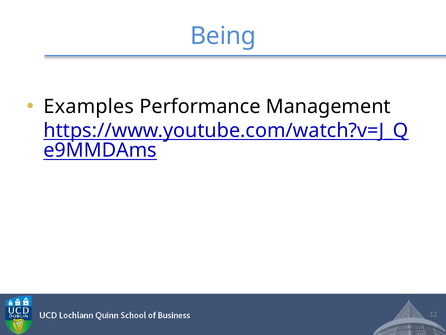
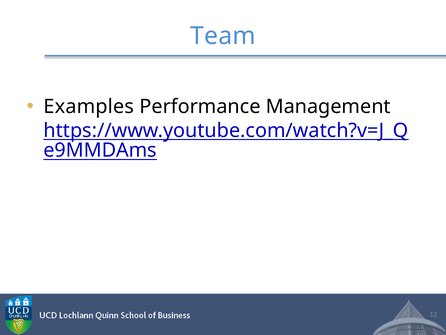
Being: Being -> Team (223, 36)
